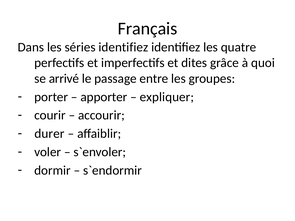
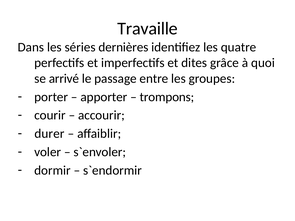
Français: Français -> Travaille (148, 29)
séries identifiez: identifiez -> dernières (123, 47)
expliquer: expliquer -> trompons (167, 97)
